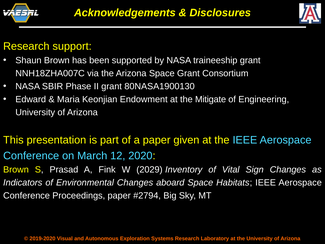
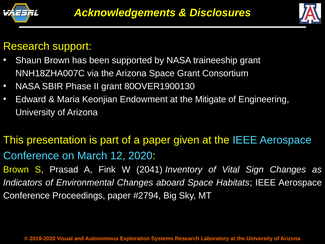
80NASA1900130: 80NASA1900130 -> 80OVER1900130 (160, 86)
2029: 2029 -> 2041 (149, 170)
